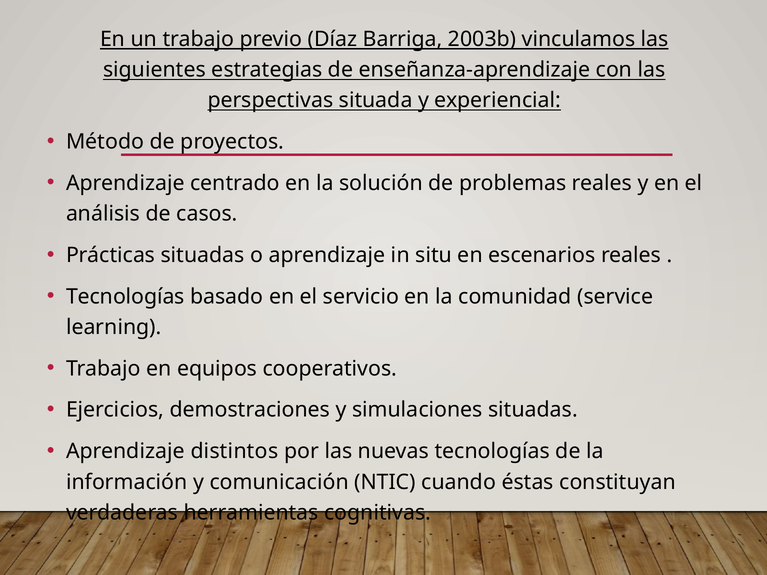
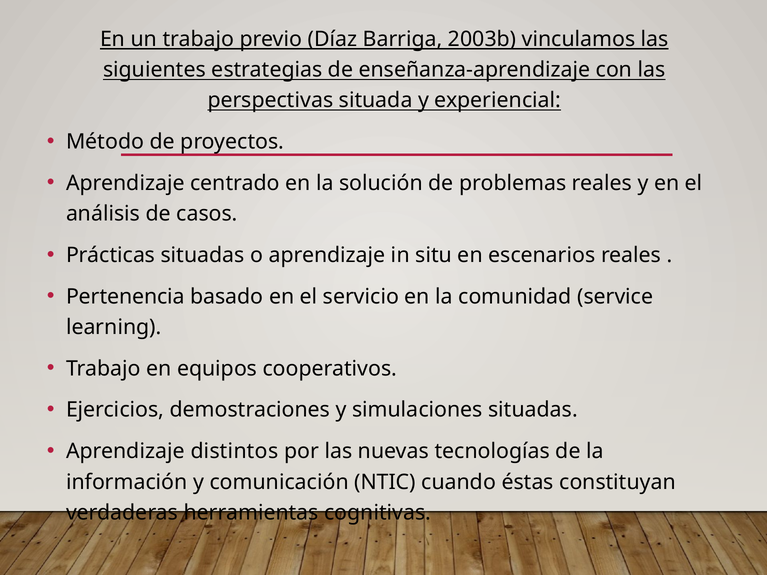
Tecnologías: Tecnologías -> Pertenencia (125, 297)
